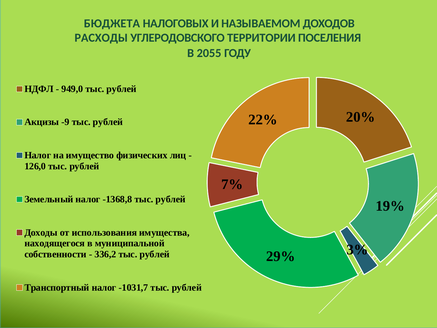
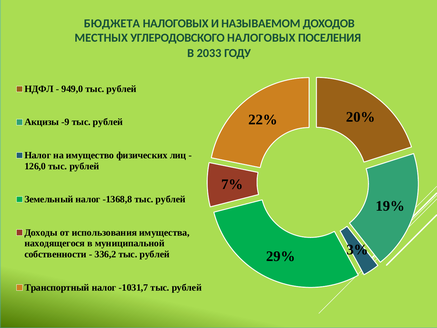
РАСХОДЫ: РАСХОДЫ -> МЕСТНЫХ (101, 38)
УГЛЕРОДОВСКОГО ТЕРРИТОРИИ: ТЕРРИТОРИИ -> НАЛОГОВЫХ (261, 38)
2055: 2055 -> 2033 (209, 53)
